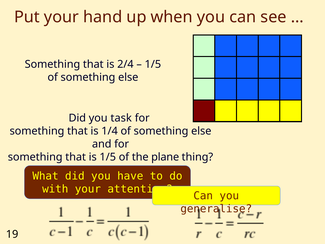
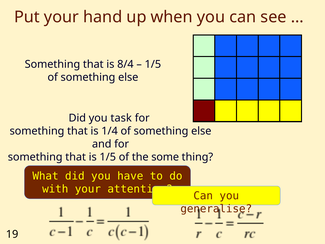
2/4: 2/4 -> 8/4 (125, 64)
plane: plane -> some (165, 157)
